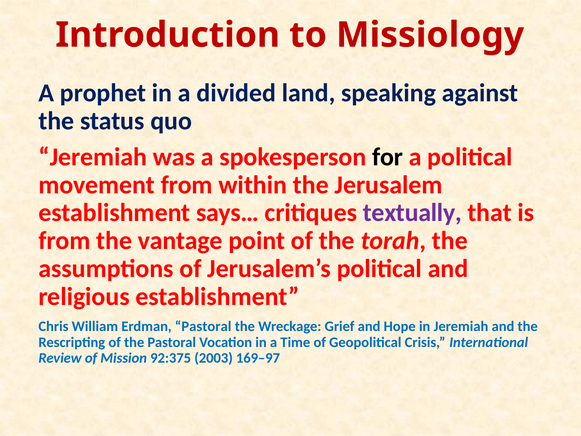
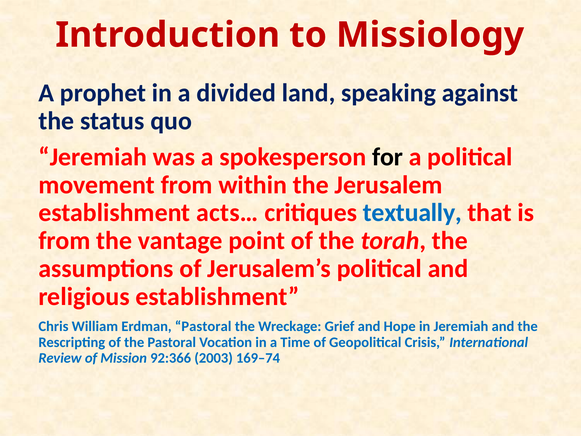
says…: says… -> acts… (227, 213)
textually colour: purple -> blue (412, 213)
92:375: 92:375 -> 92:366 (171, 358)
169–97: 169–97 -> 169–74 (258, 358)
